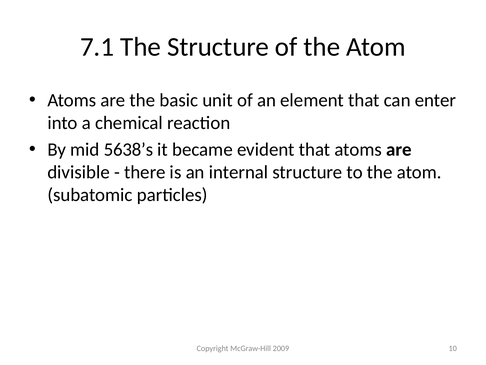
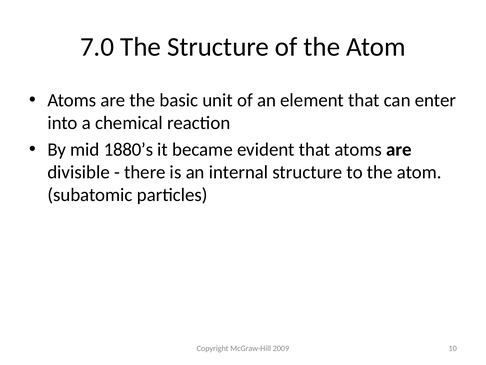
7.1: 7.1 -> 7.0 (97, 47)
5638’s: 5638’s -> 1880’s (128, 149)
